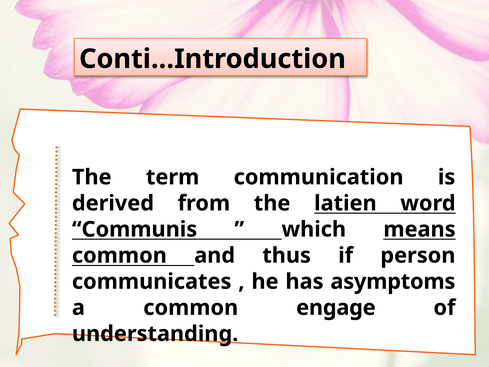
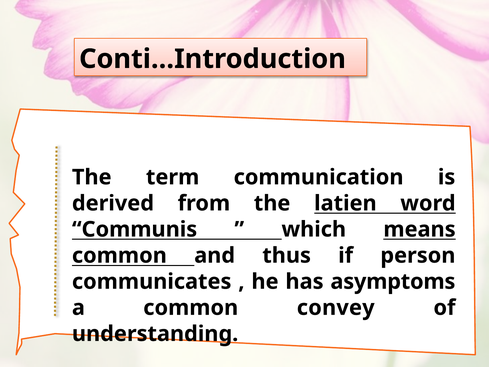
engage: engage -> convey (336, 308)
